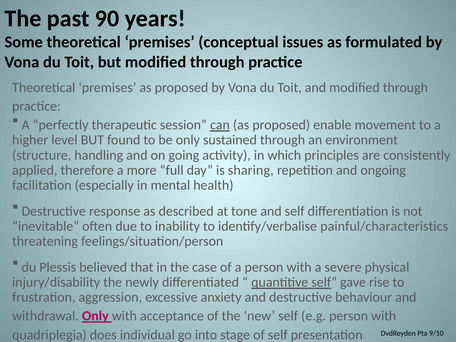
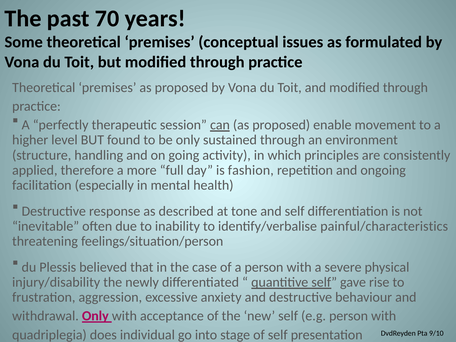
90: 90 -> 70 (107, 18)
sharing: sharing -> fashion (251, 170)
